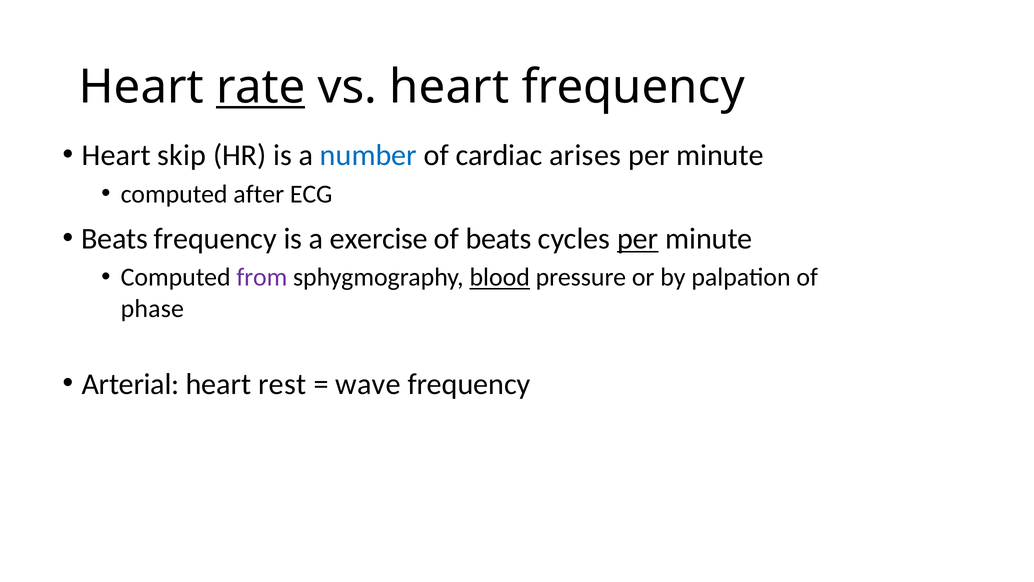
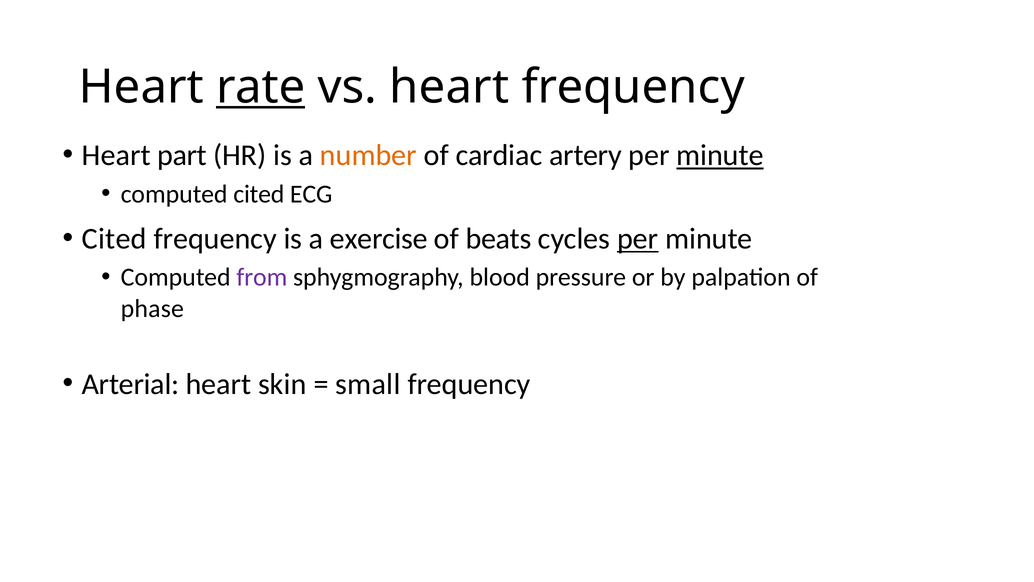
skip: skip -> part (182, 155)
number colour: blue -> orange (368, 155)
arises: arises -> artery (585, 155)
minute underline: none -> present (720, 155)
computed after: after -> cited (259, 194)
Beats: Beats -> Cited (114, 239)
blood underline: present -> none (500, 277)
rest: rest -> skin (282, 384)
wave: wave -> small (368, 384)
